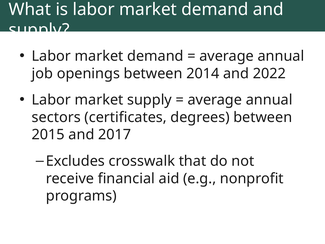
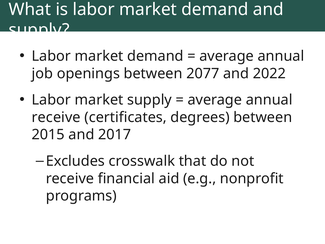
2014: 2014 -> 2077 (203, 73)
sectors: sectors -> receive (56, 117)
